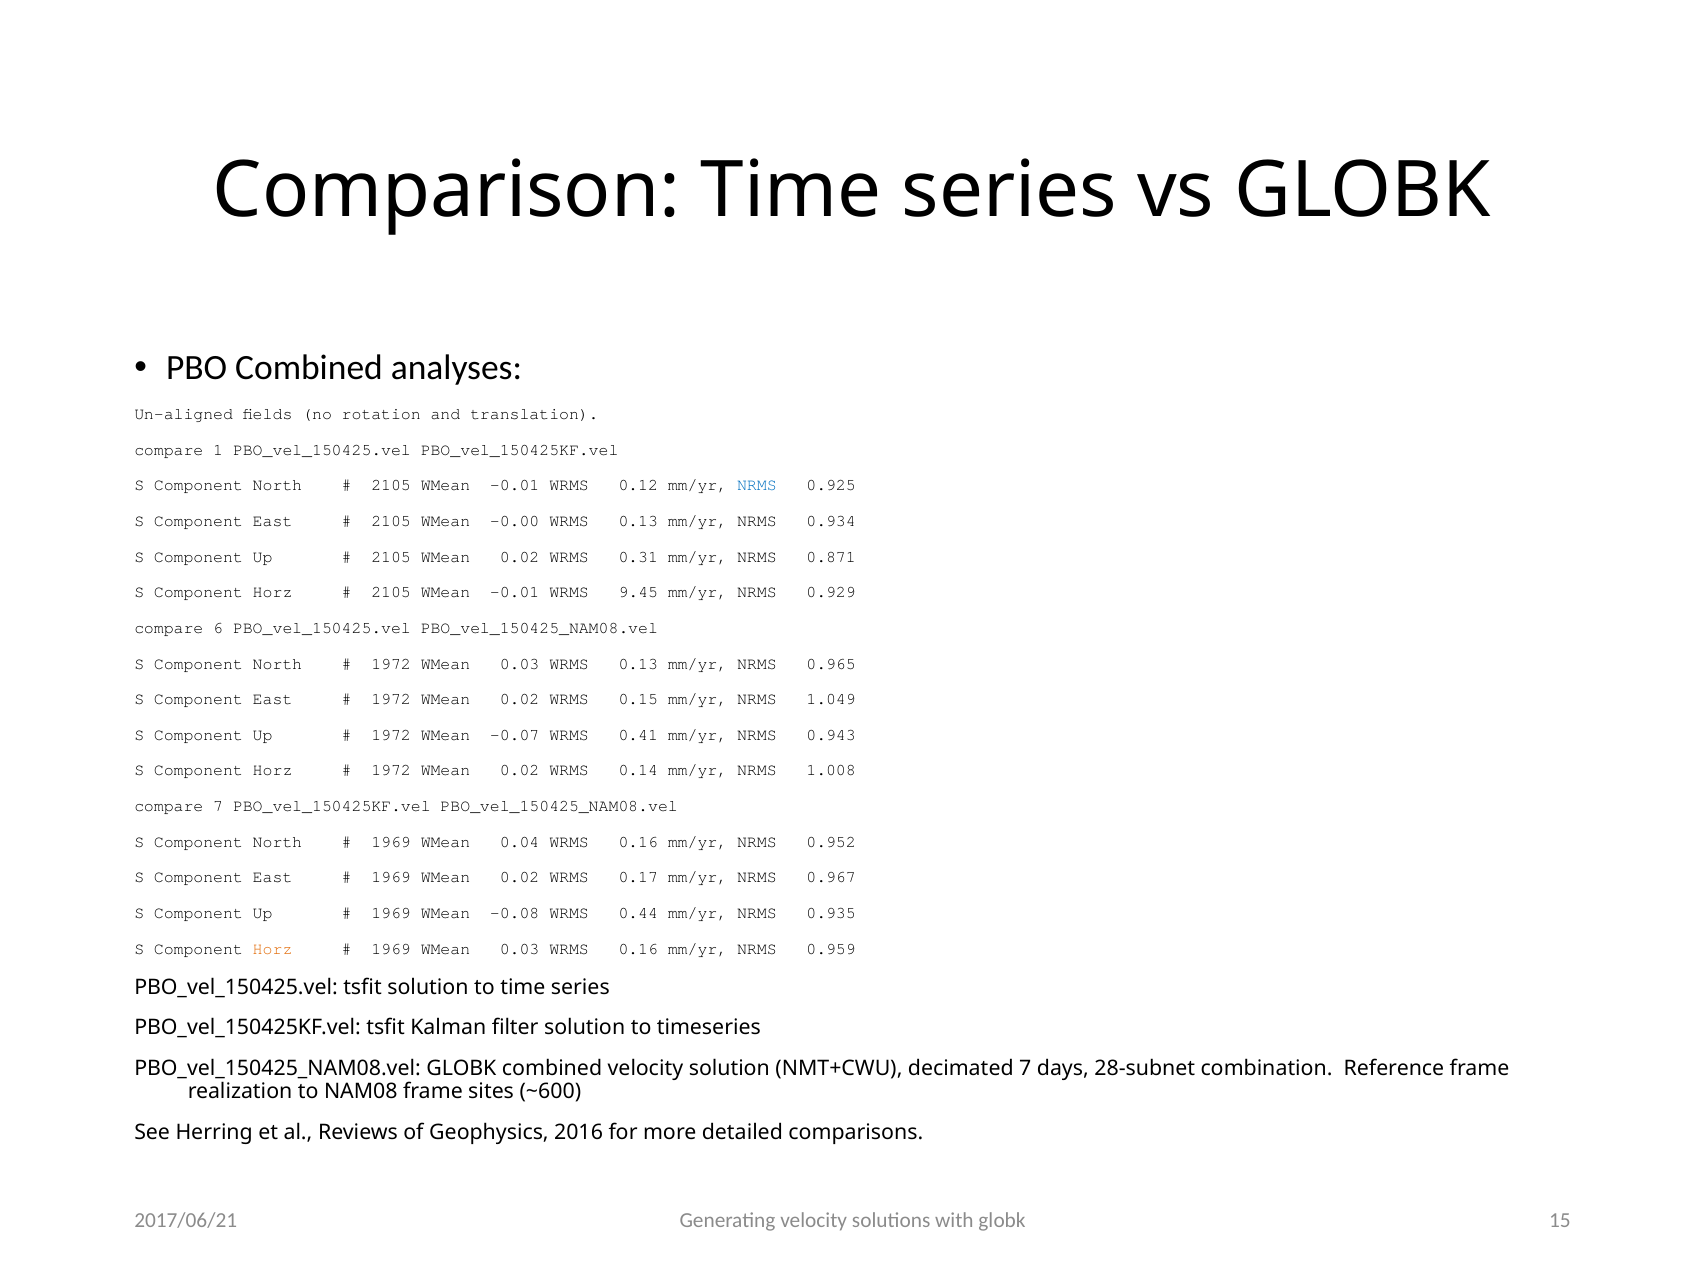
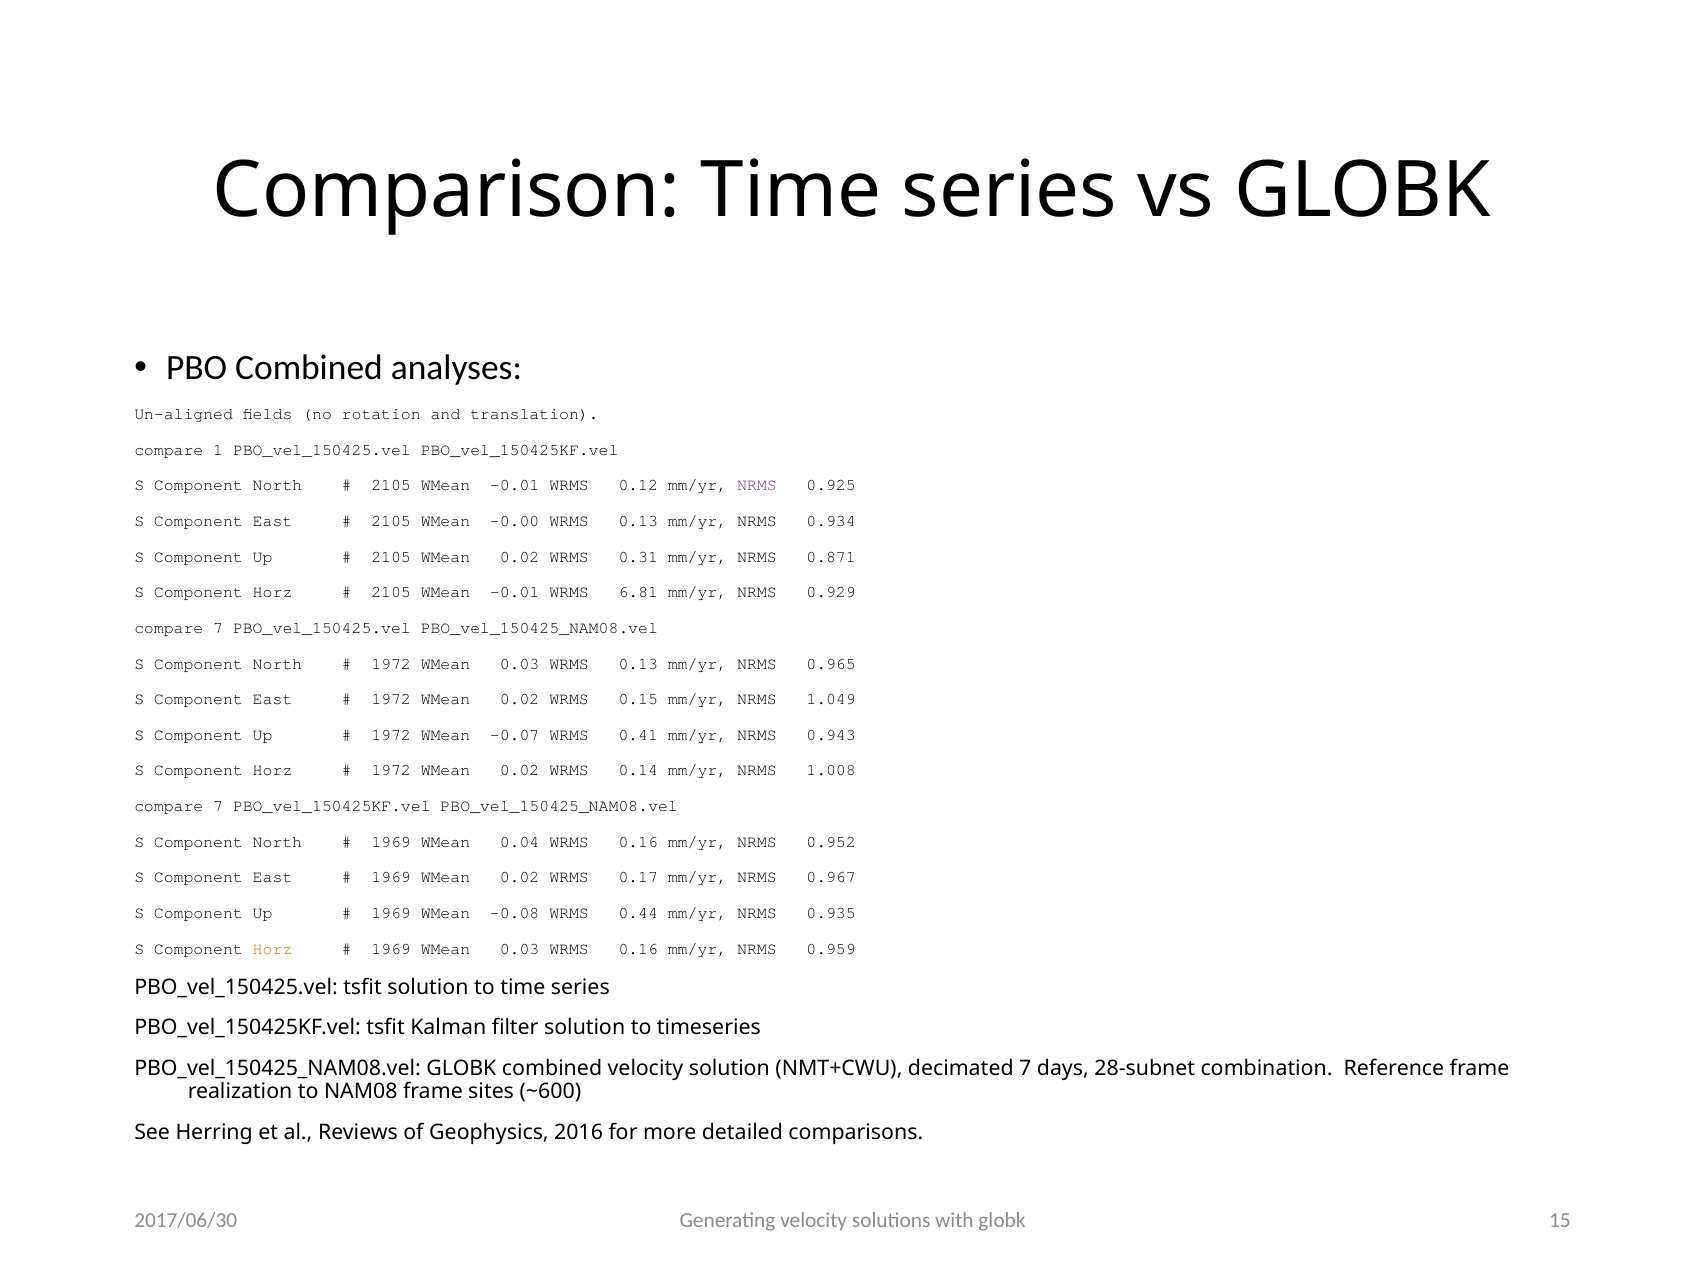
NRMS colour: blue -> purple (757, 485)
9.45: 9.45 -> 6.81 (638, 592)
6: 6 -> 7 (218, 628)
2017/06/21: 2017/06/21 -> 2017/06/30 (186, 1221)
